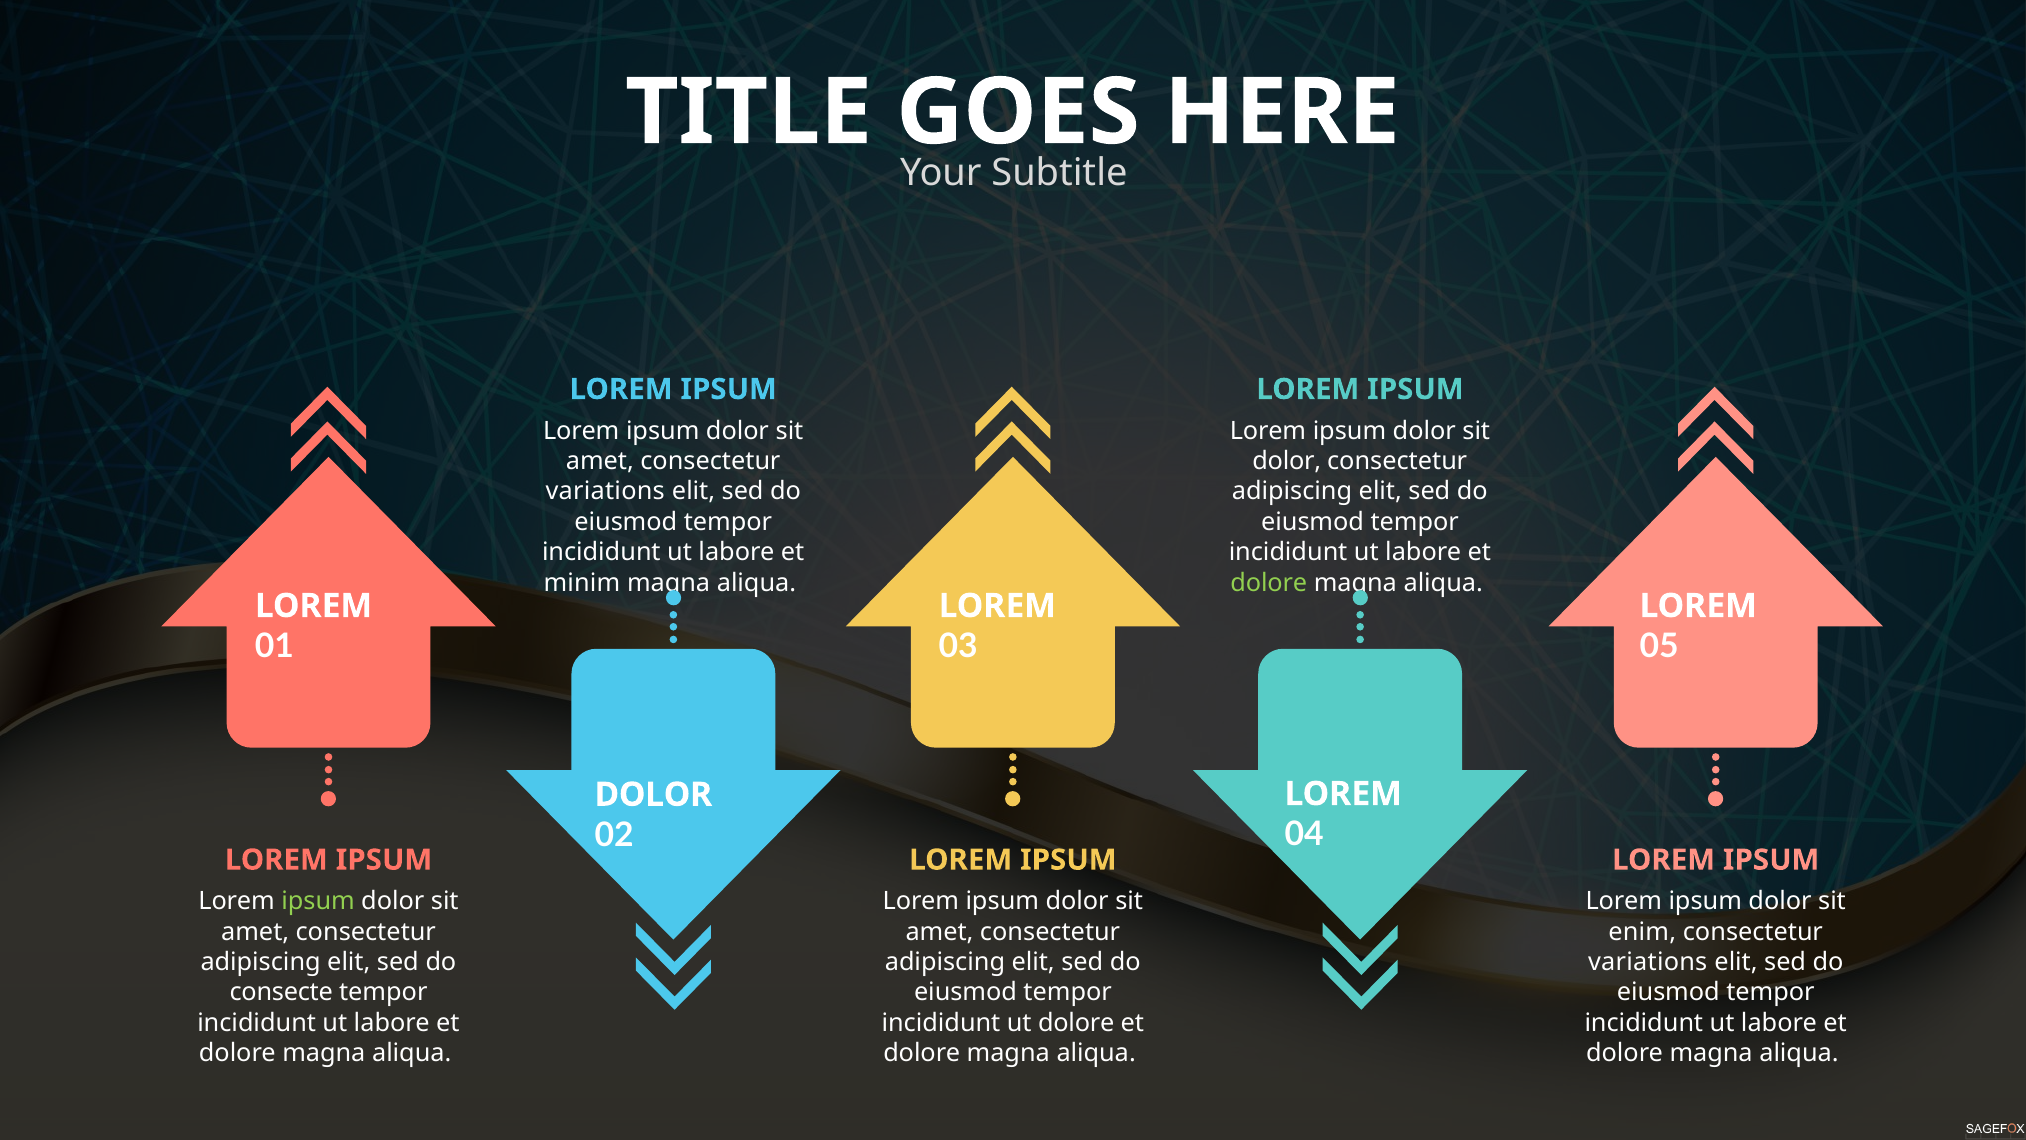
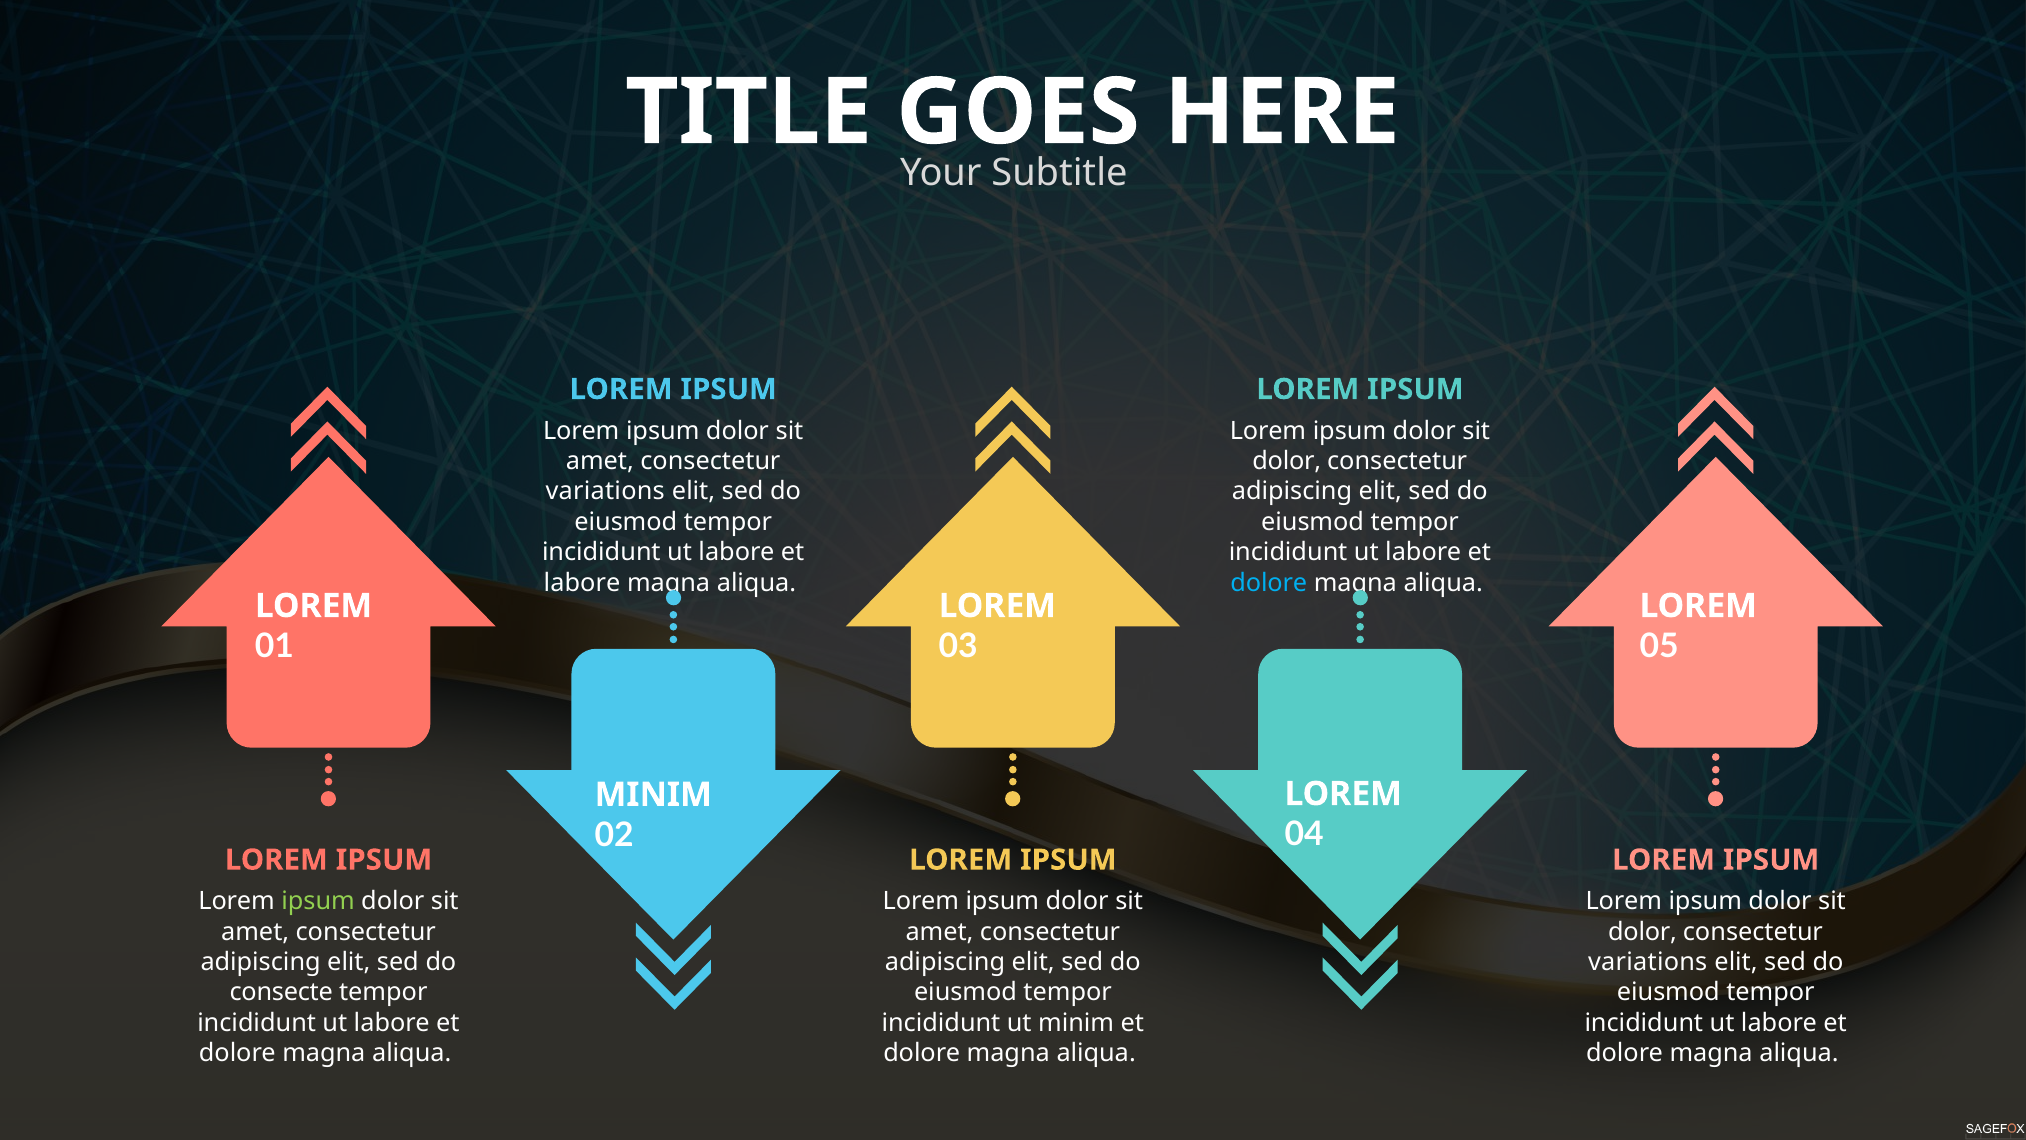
minim: minim -> labore (582, 583)
dolore colour: light green -> light blue (1269, 583)
DOLOR: DOLOR -> MINIM (653, 794)
enim: enim -> dolor (1642, 932)
ut dolore: dolore -> minim (1076, 1023)
